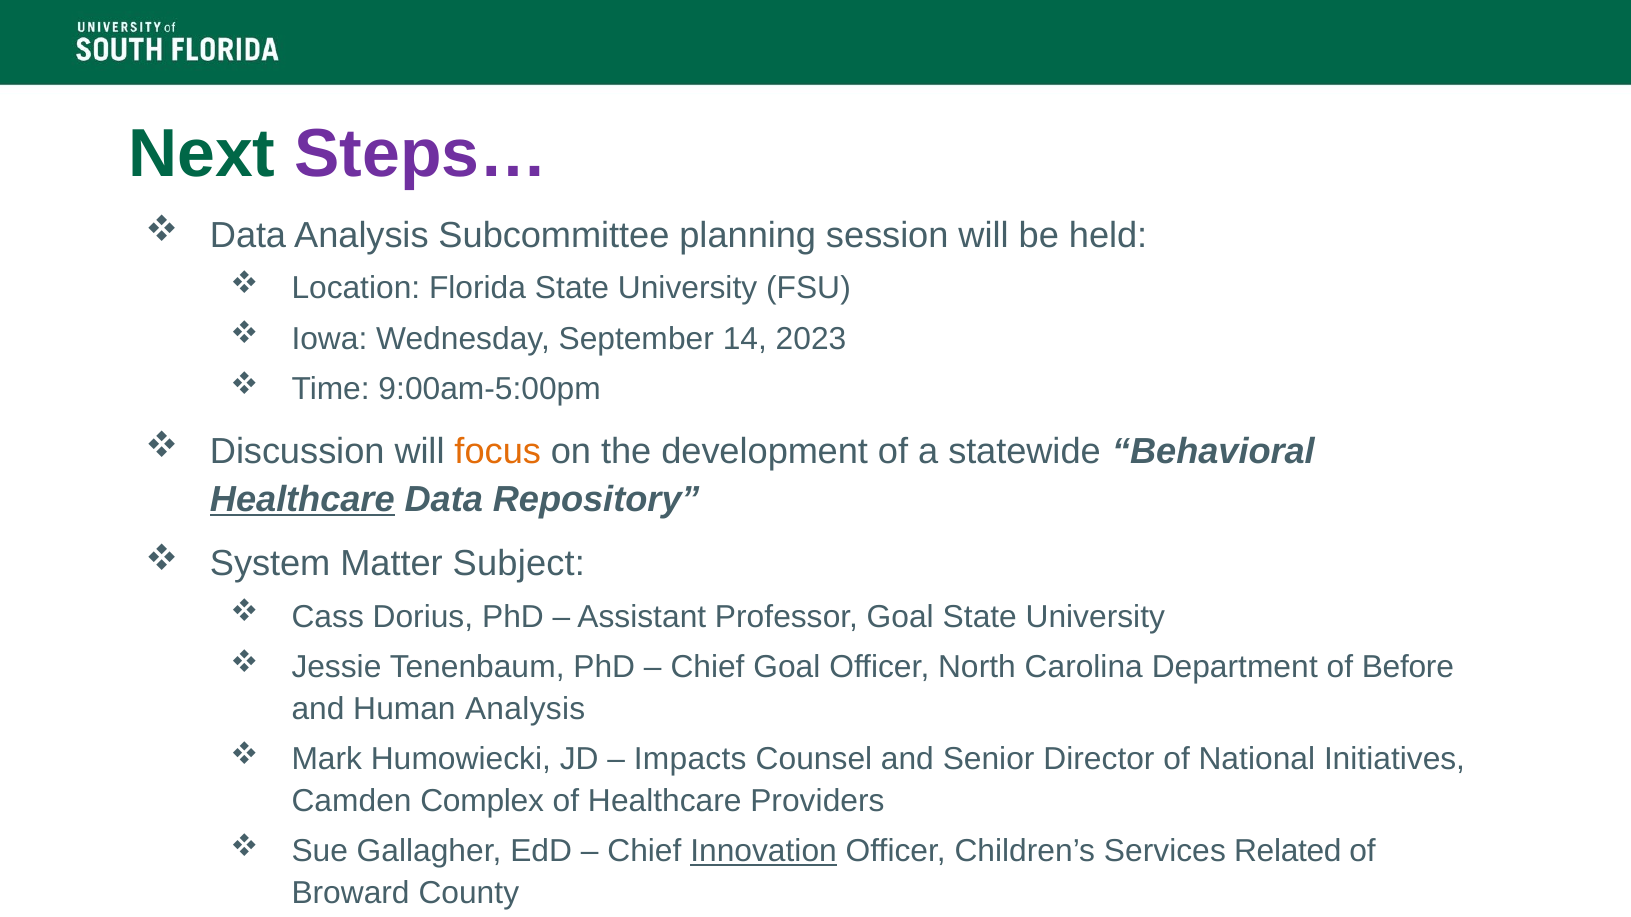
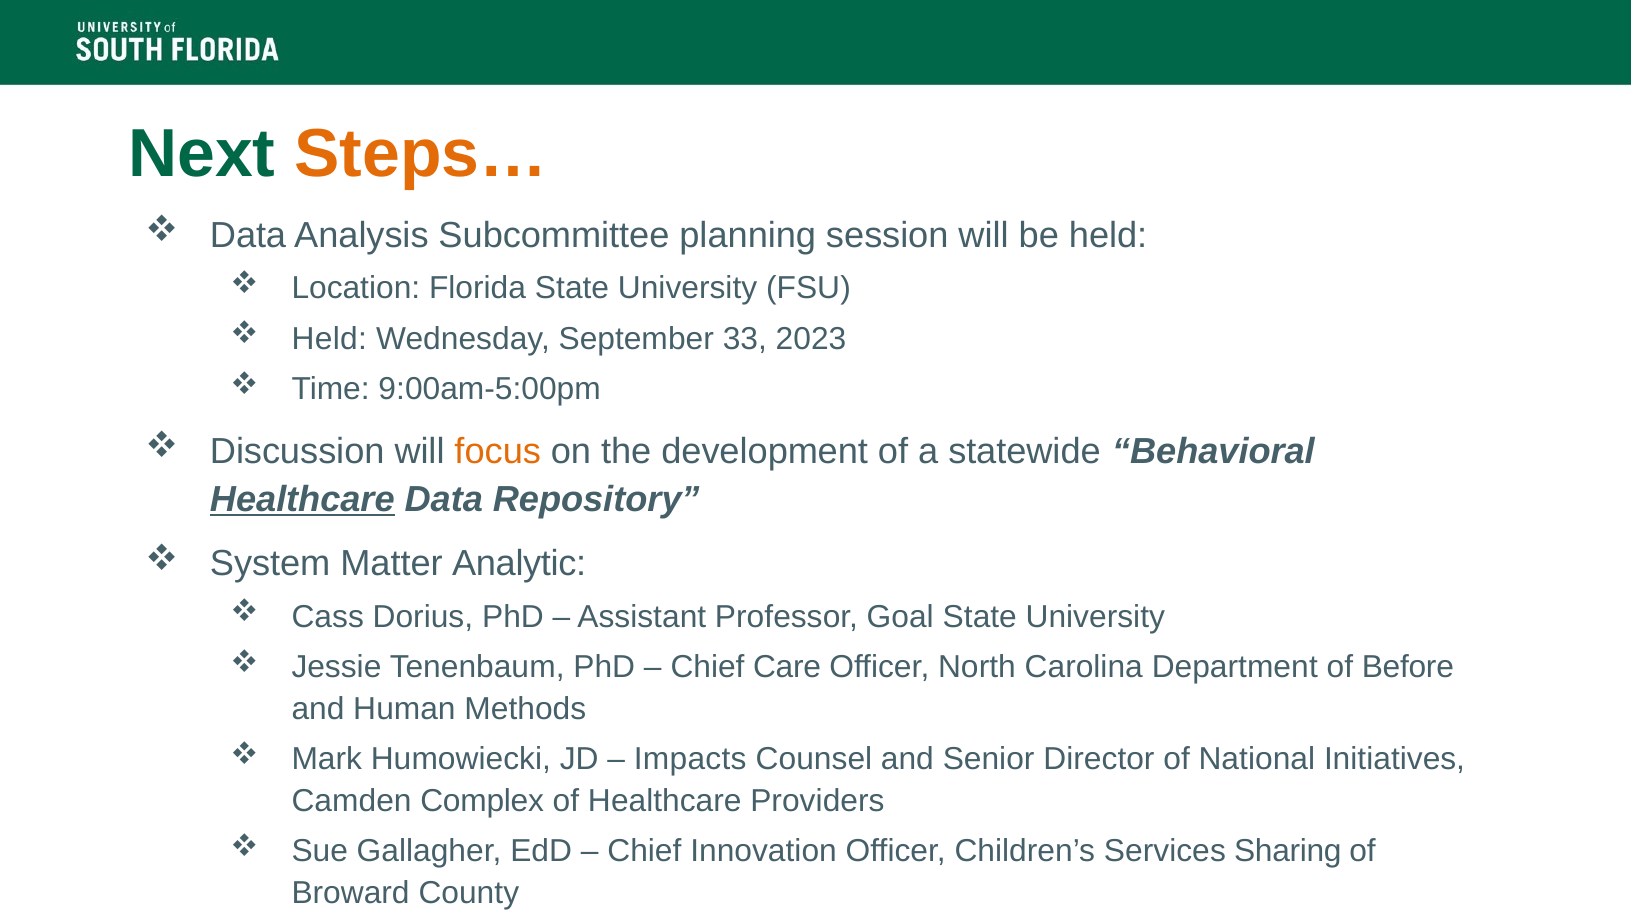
Steps… colour: purple -> orange (421, 154)
Iowa: Iowa -> Held (329, 339)
14: 14 -> 33 (745, 339)
Subject: Subject -> Analytic (519, 564)
Chief Goal: Goal -> Care (787, 667)
Human Analysis: Analysis -> Methods (525, 709)
Innovation underline: present -> none (764, 852)
Related: Related -> Sharing (1288, 852)
